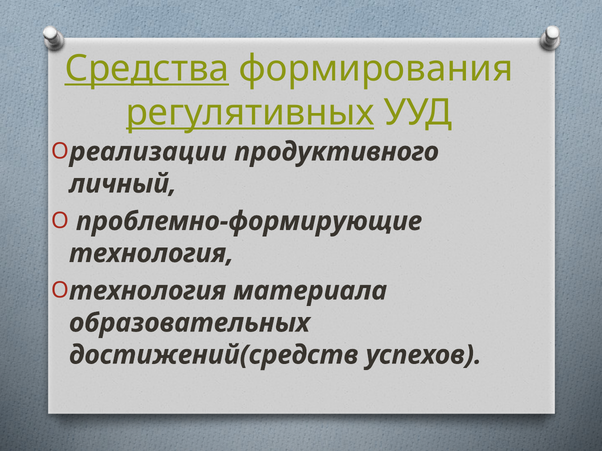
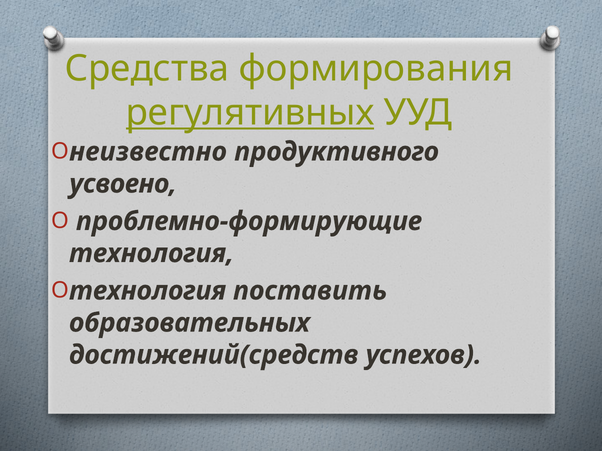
Средства underline: present -> none (147, 69)
реализации: реализации -> неизвестно (148, 152)
личный: личный -> усвоено (123, 184)
материала: материала -> поставить (310, 291)
